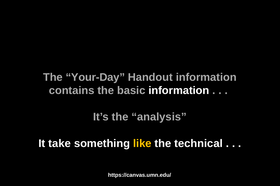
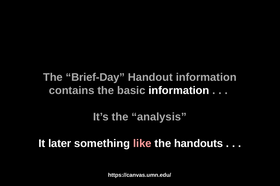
Your-Day: Your-Day -> Brief-Day (95, 78)
take: take -> later (60, 144)
like colour: yellow -> pink (142, 144)
technical: technical -> handouts (199, 144)
